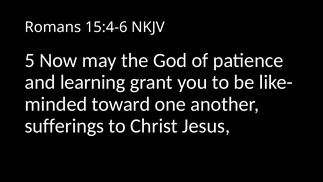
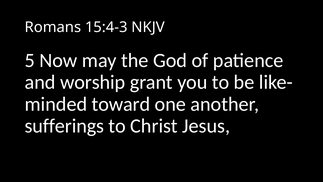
15:4-6: 15:4-6 -> 15:4-3 (106, 27)
learning: learning -> worship (93, 82)
